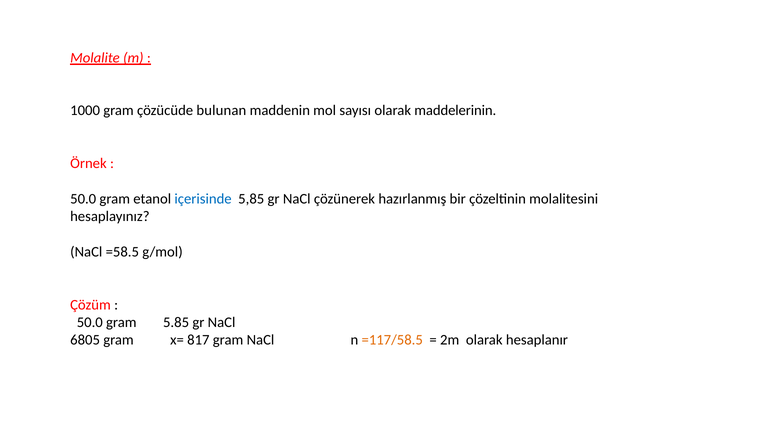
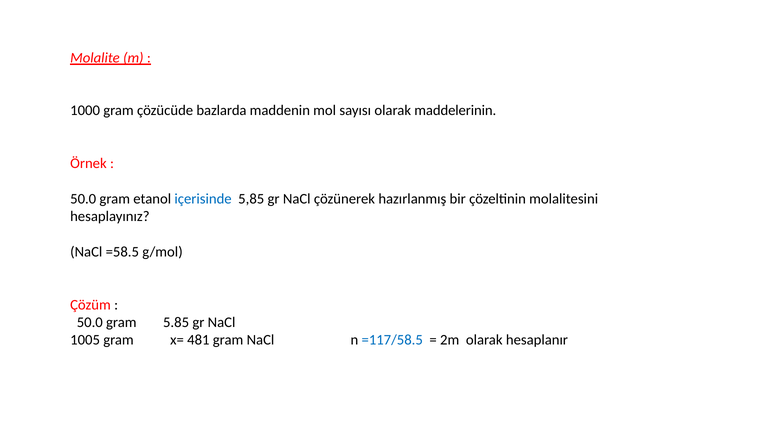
bulunan: bulunan -> bazlarda (222, 111)
6805: 6805 -> 1005 (85, 340)
817: 817 -> 481 (198, 340)
=117/58.5 colour: orange -> blue (392, 340)
